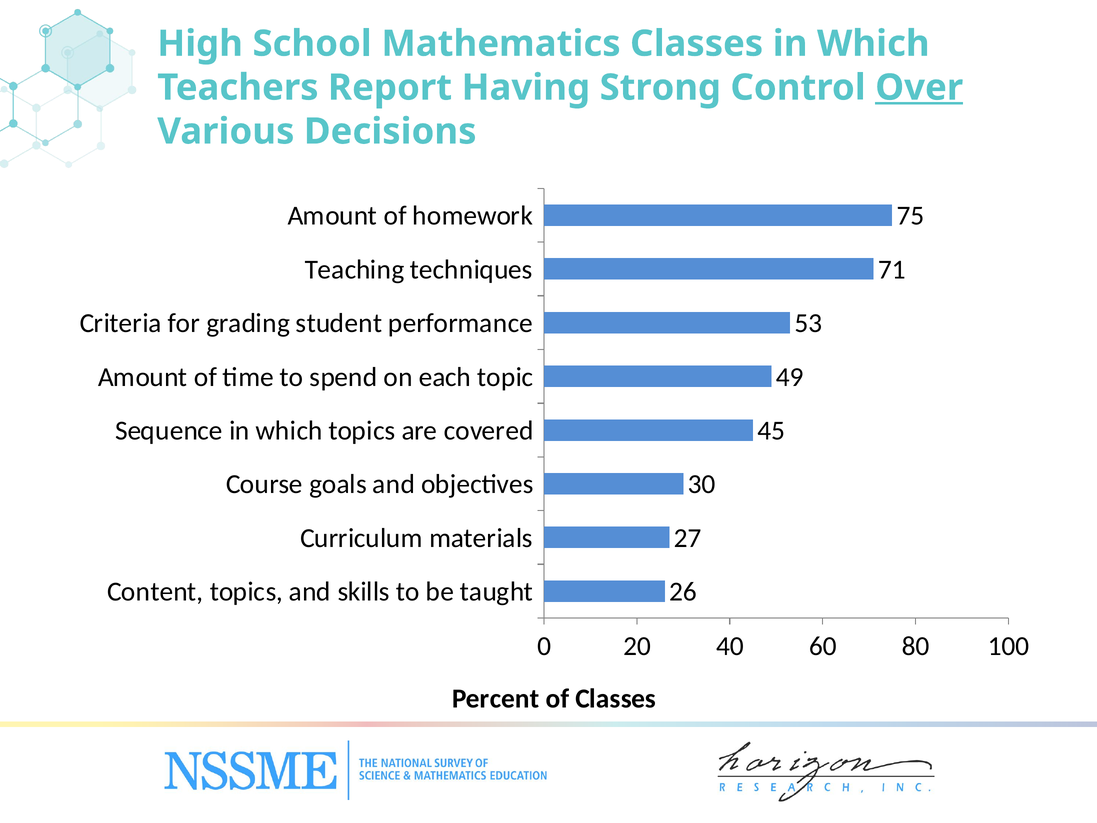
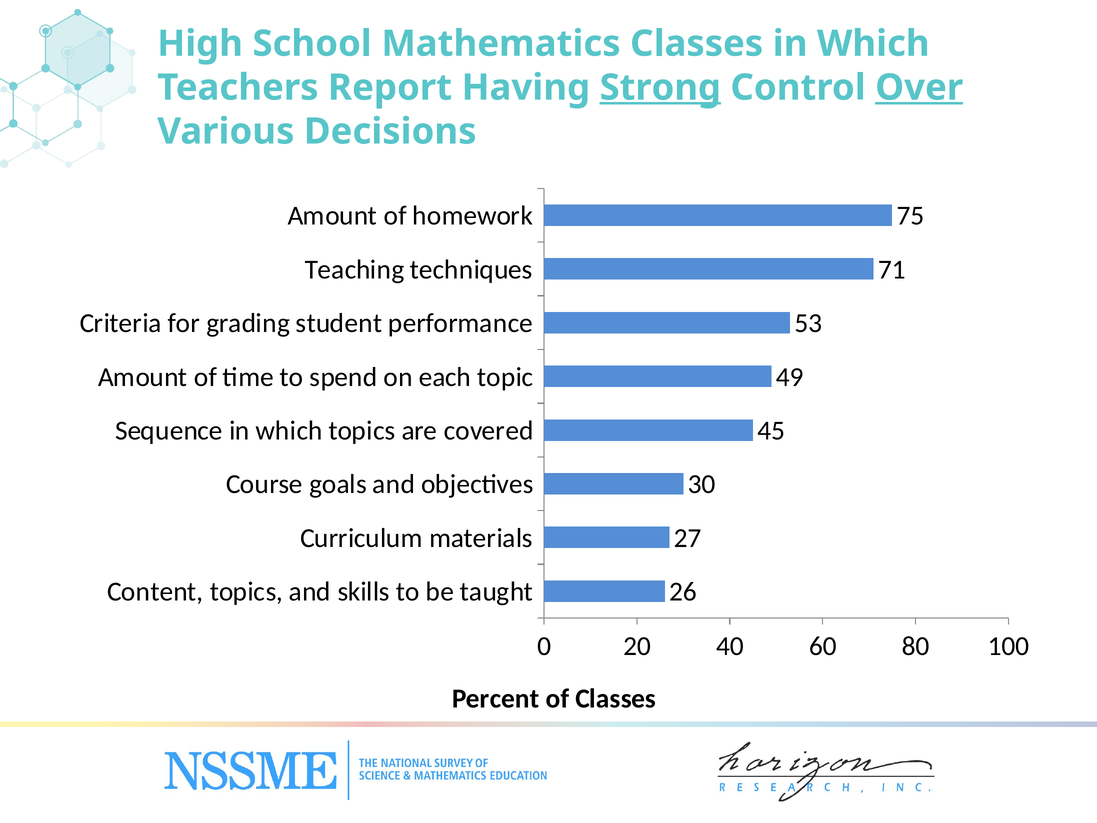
Strong underline: none -> present (660, 88)
